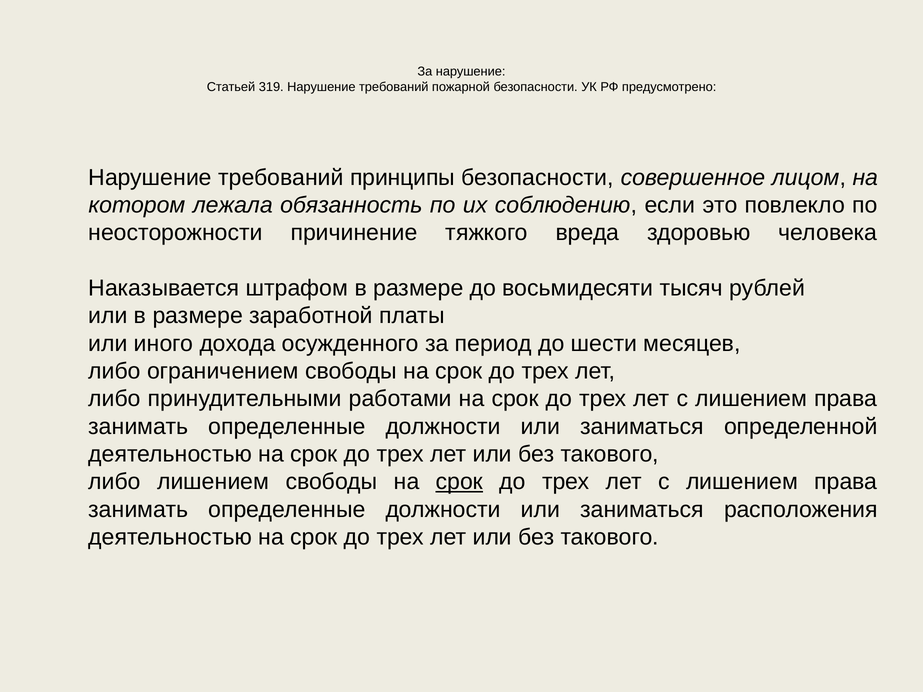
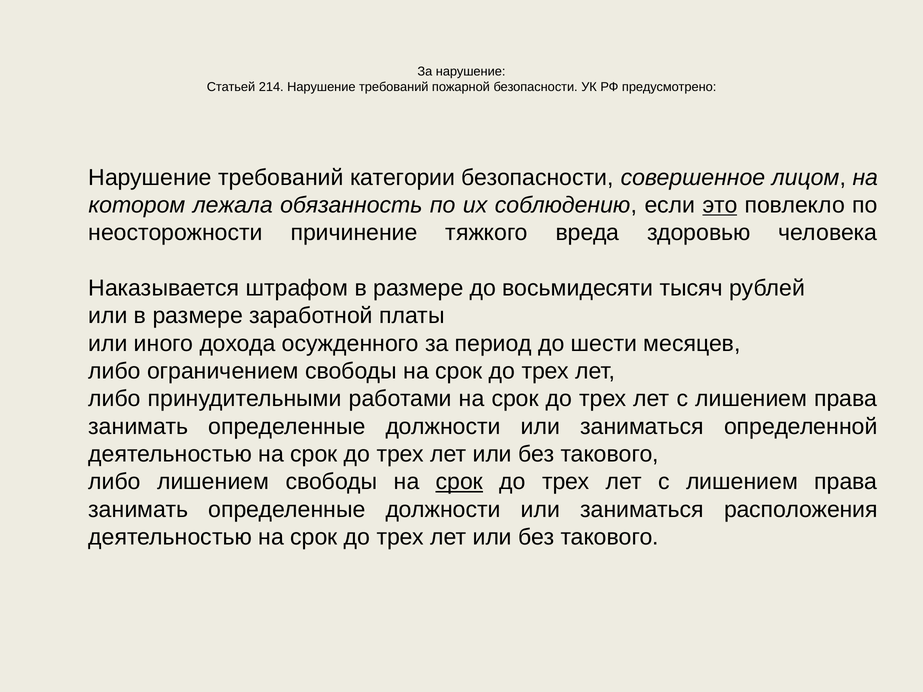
319: 319 -> 214 (271, 87)
принципы: принципы -> категории (403, 177)
это underline: none -> present (720, 205)
